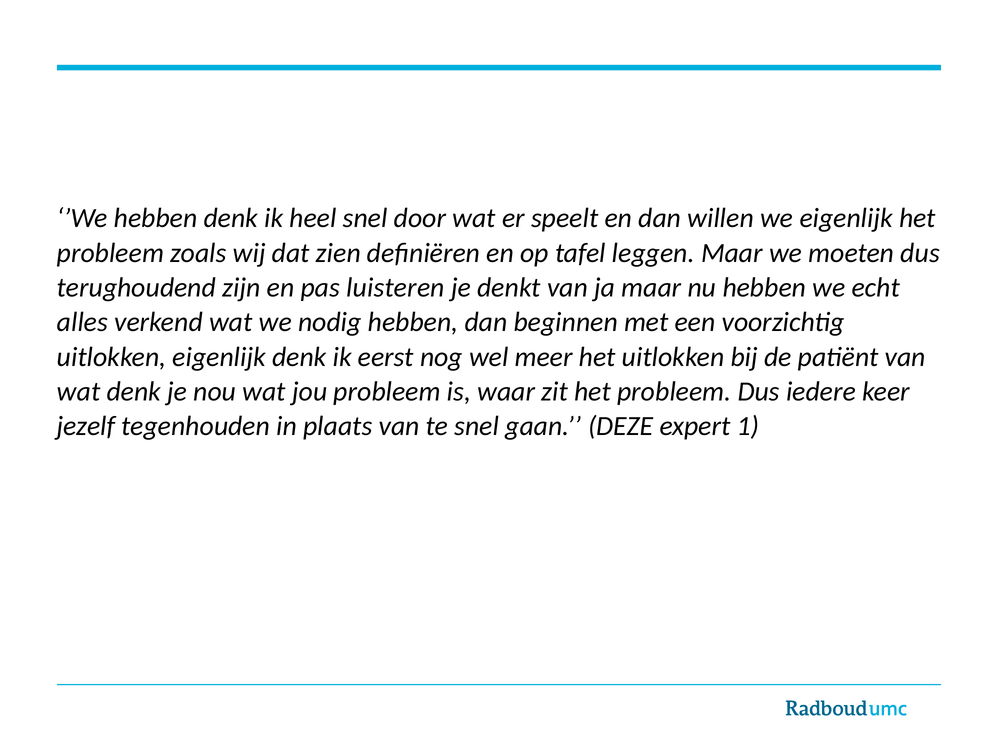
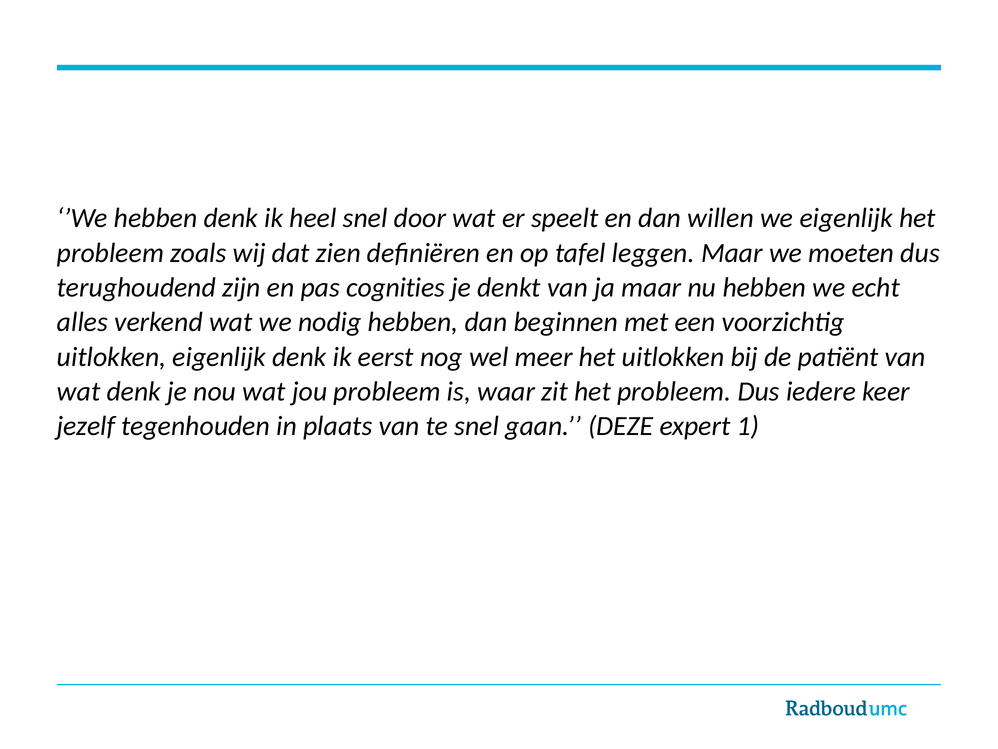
luisteren: luisteren -> cognities (396, 287)
